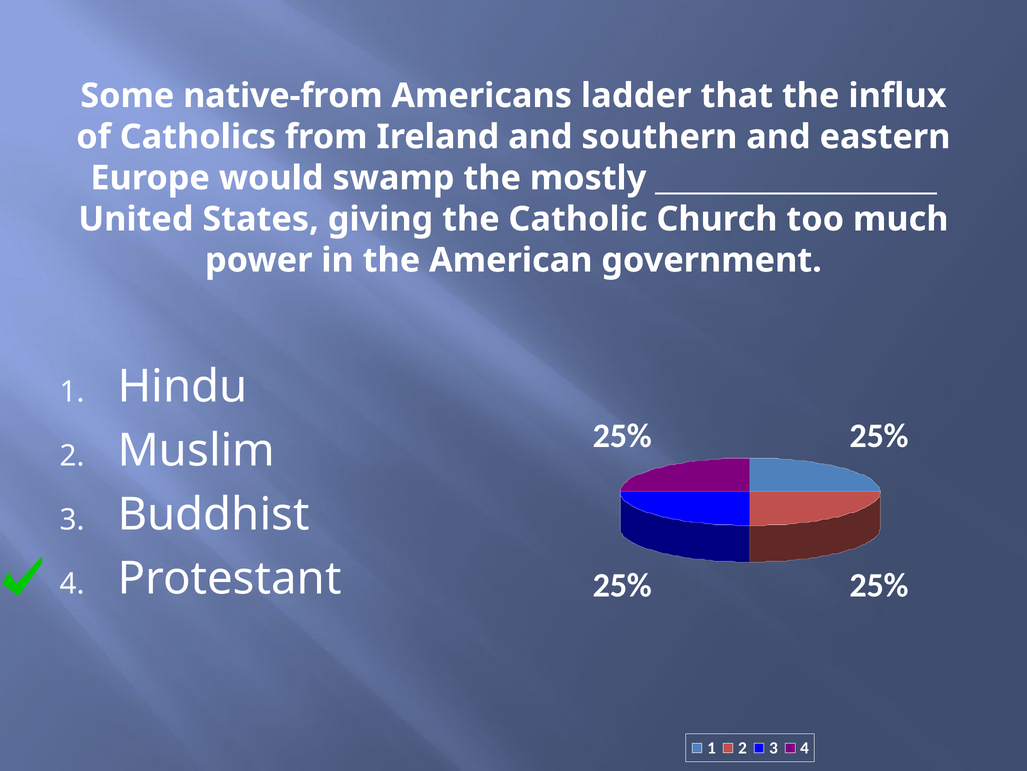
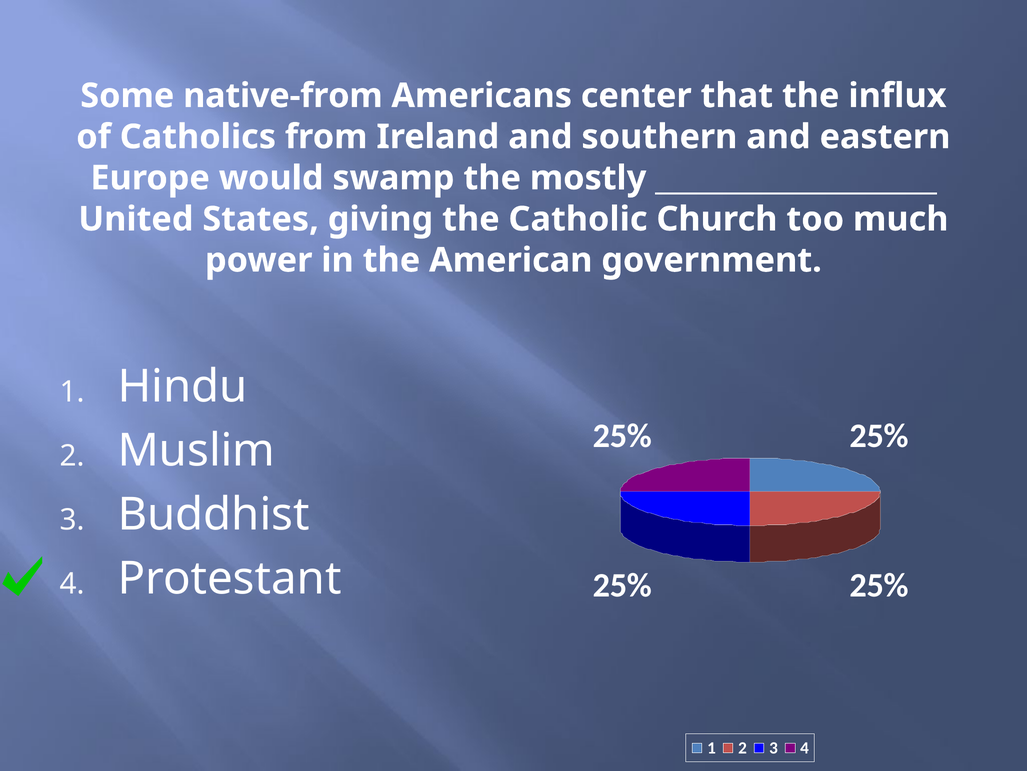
ladder: ladder -> center (636, 96)
